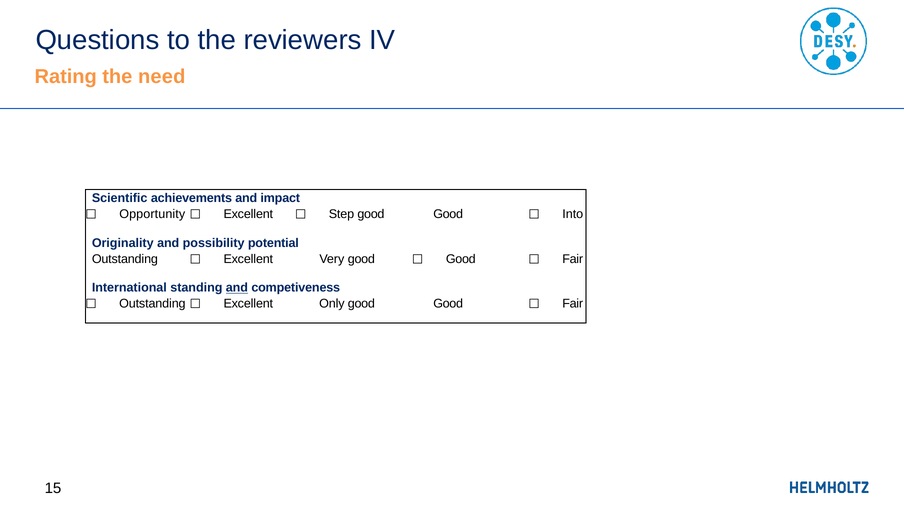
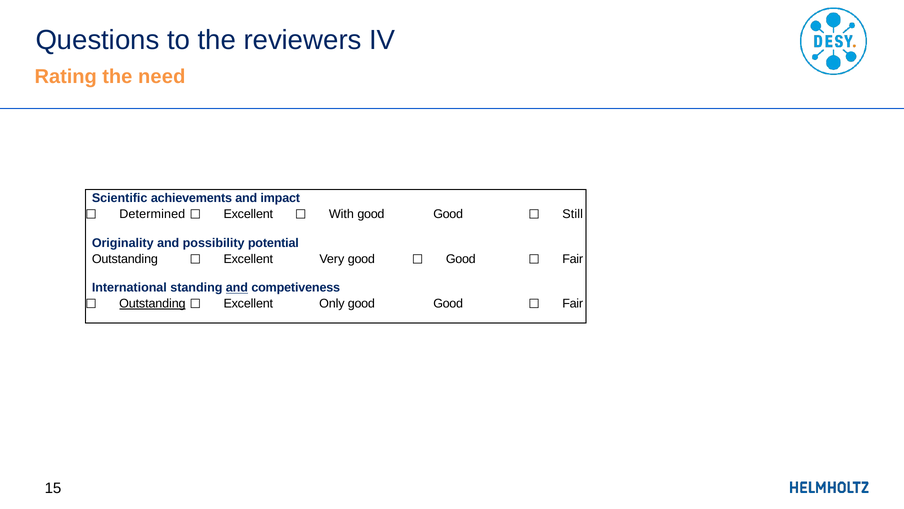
Opportunity: Opportunity -> Determined (152, 214)
Step: Step -> With (341, 214)
Into: Into -> Still (573, 214)
Outstanding underline: none -> present (152, 303)
